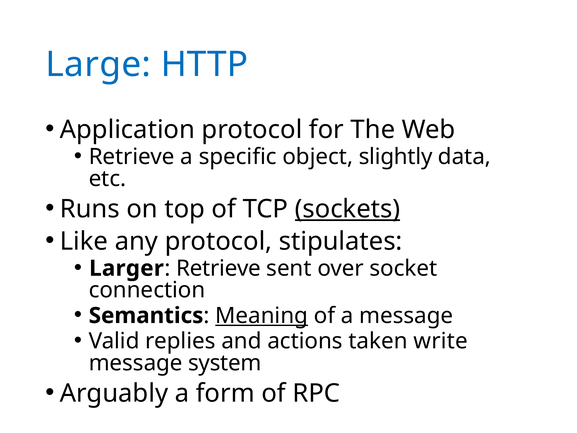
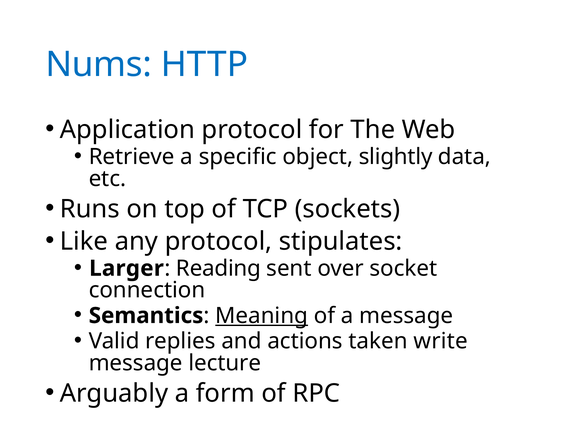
Large: Large -> Nums (99, 65)
sockets underline: present -> none (347, 209)
Retrieve: Retrieve -> Reading (219, 268)
system: system -> lecture (225, 363)
